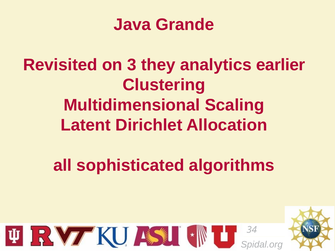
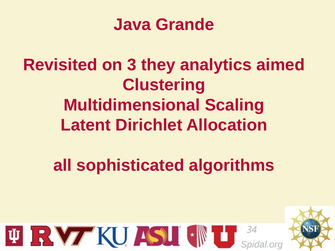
earlier: earlier -> aimed (281, 65)
